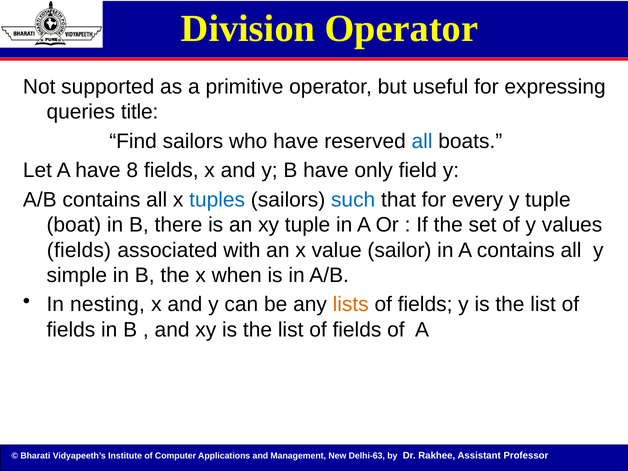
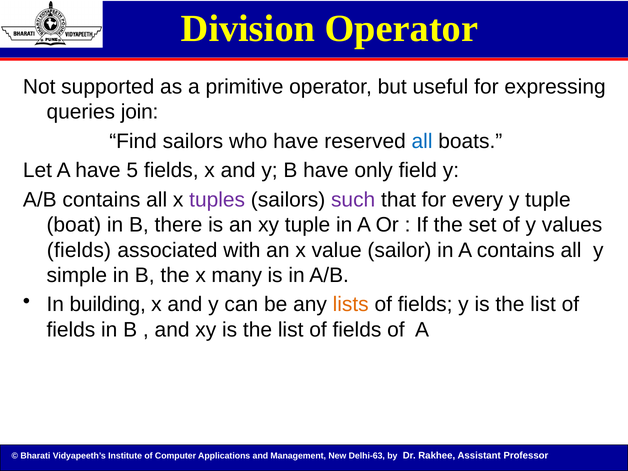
title: title -> join (140, 112)
8: 8 -> 5 (132, 171)
tuples colour: blue -> purple (217, 200)
such colour: blue -> purple (353, 200)
when: when -> many (237, 275)
nesting: nesting -> building (108, 305)
